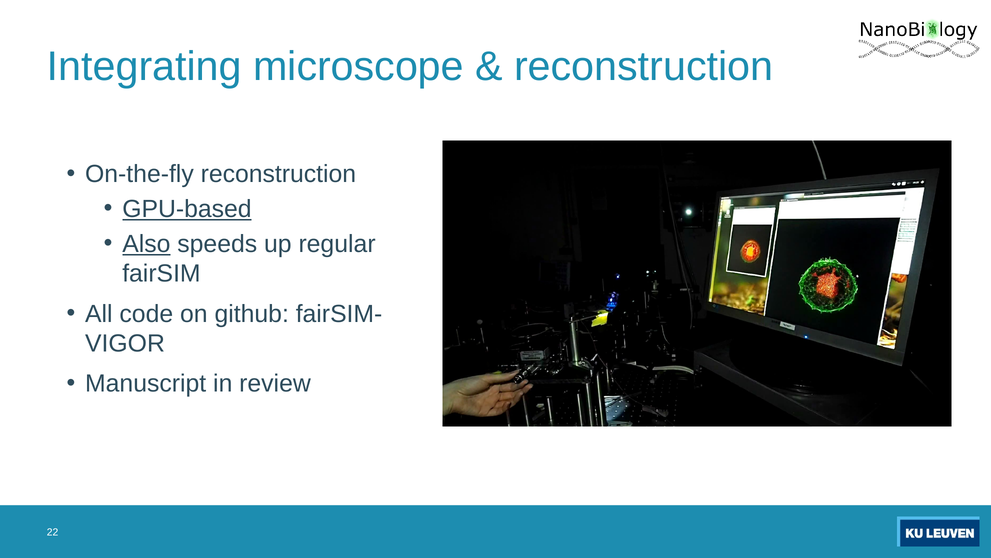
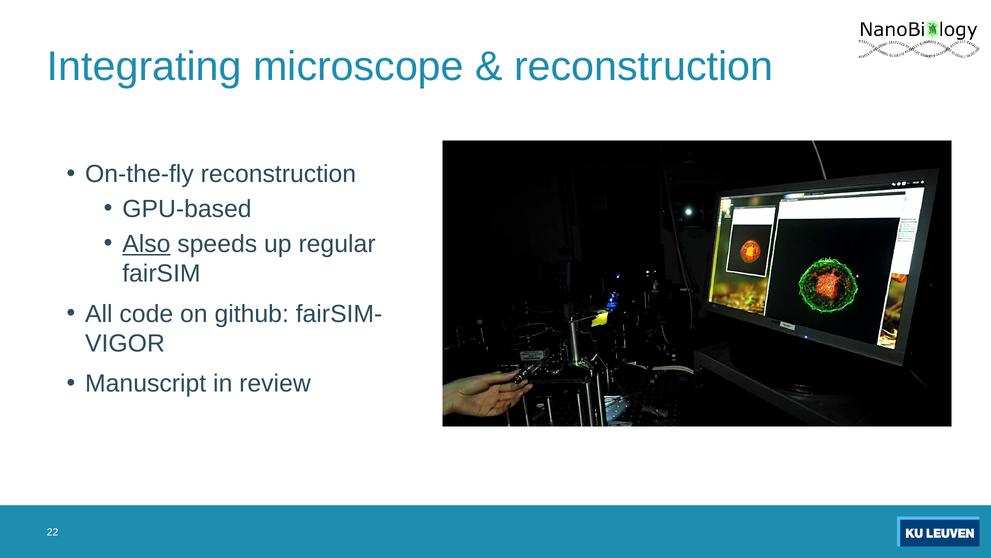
GPU-based underline: present -> none (187, 209)
